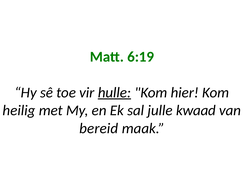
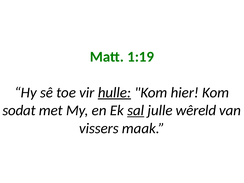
6:19: 6:19 -> 1:19 (141, 57)
heilig: heilig -> sodat (19, 110)
sal underline: none -> present (136, 110)
kwaad: kwaad -> wêreld (196, 110)
bereid: bereid -> vissers (99, 128)
